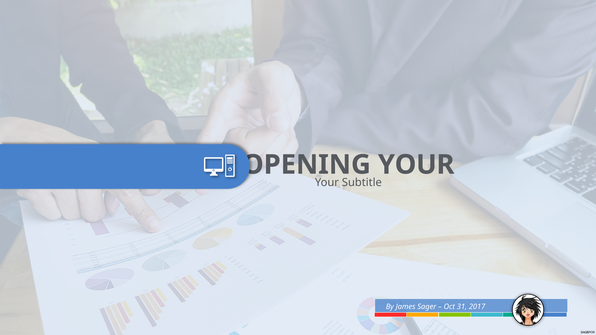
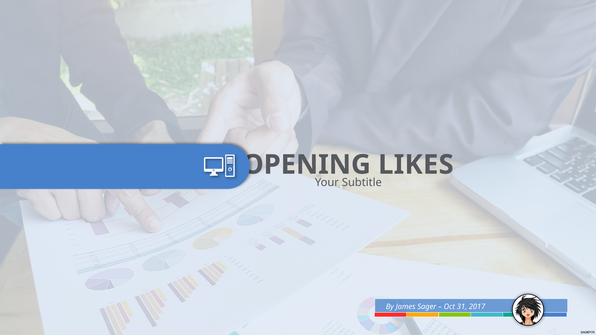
YOUR: YOUR -> LIKES (416, 165)
